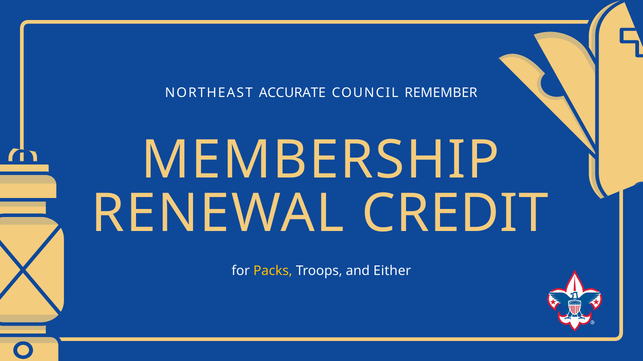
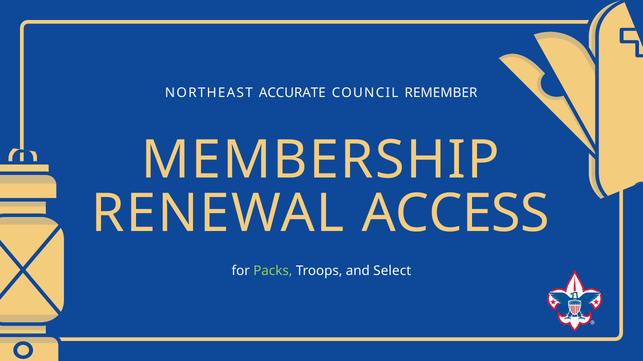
CREDIT: CREDIT -> ACCESS (456, 214)
Packs colour: yellow -> light green (273, 271)
Either: Either -> Select (392, 271)
